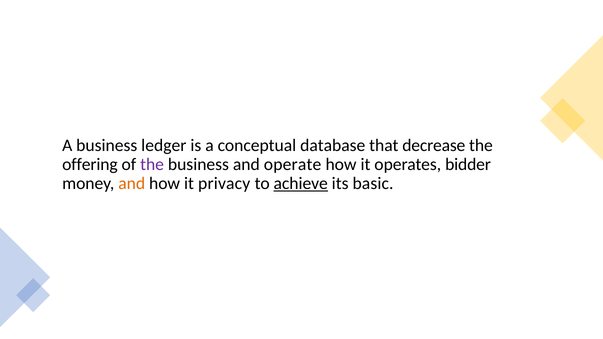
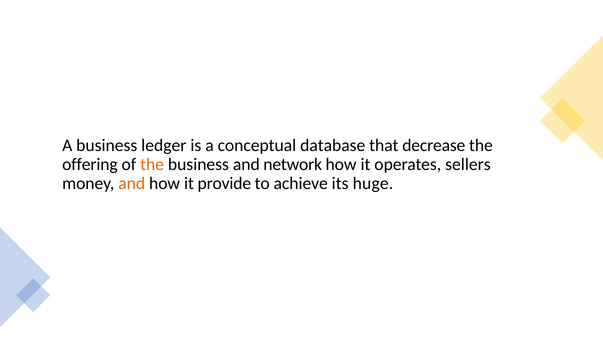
the colour: purple -> orange (152, 164)
operate: operate -> network (293, 164)
bidder: bidder -> sellers (468, 164)
privacy: privacy -> provide (224, 183)
achieve underline: present -> none (301, 183)
basic: basic -> huge (373, 183)
